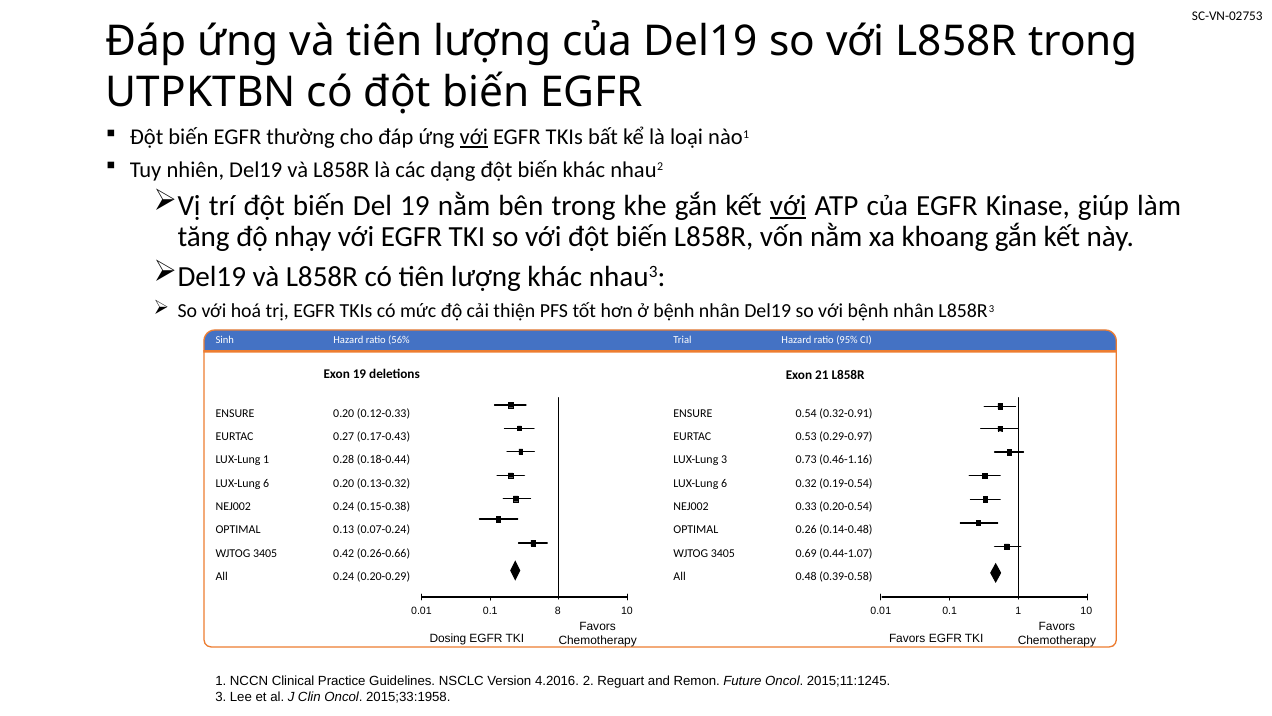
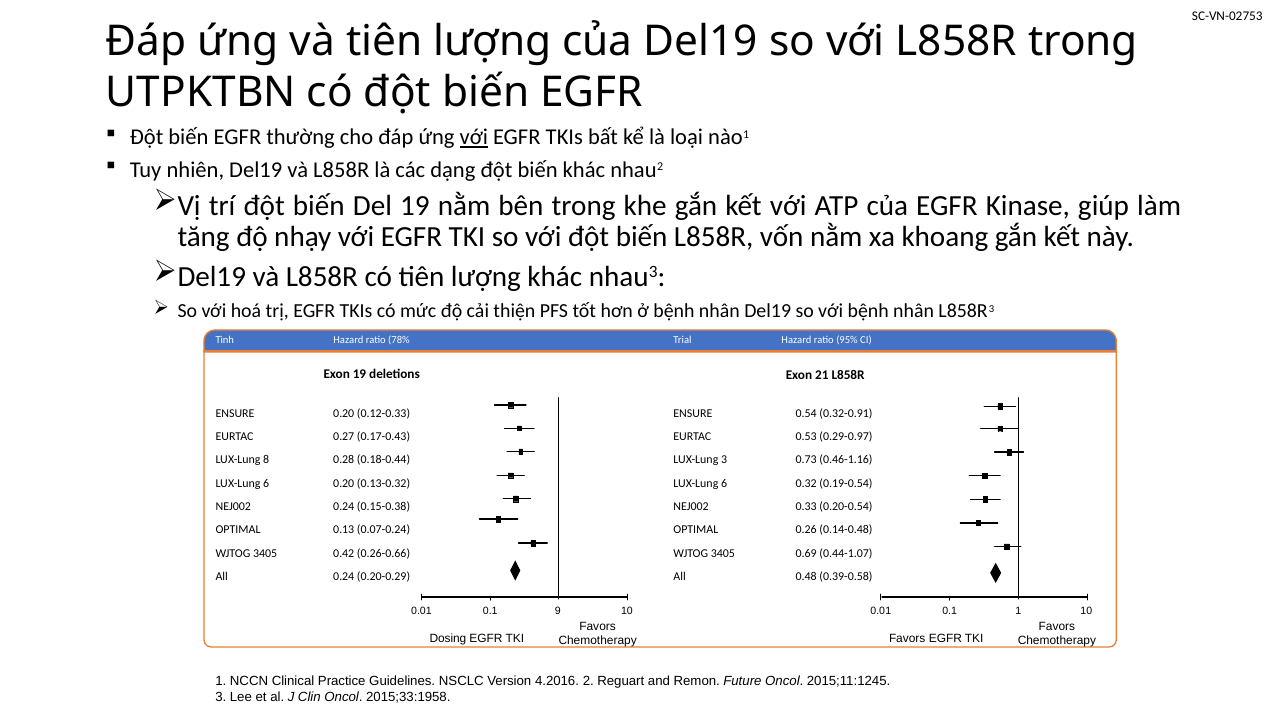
với underline: present -> none (788, 205)
Sinh: Sinh -> Tình (225, 340)
56%: 56% -> 78% (399, 340)
LUX-Lung 1: 1 -> 8 (266, 459)
8: 8 -> 9 (558, 610)
